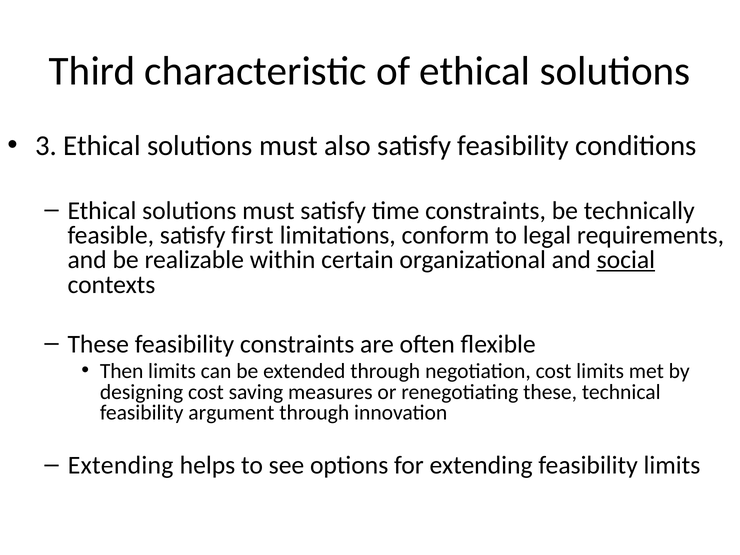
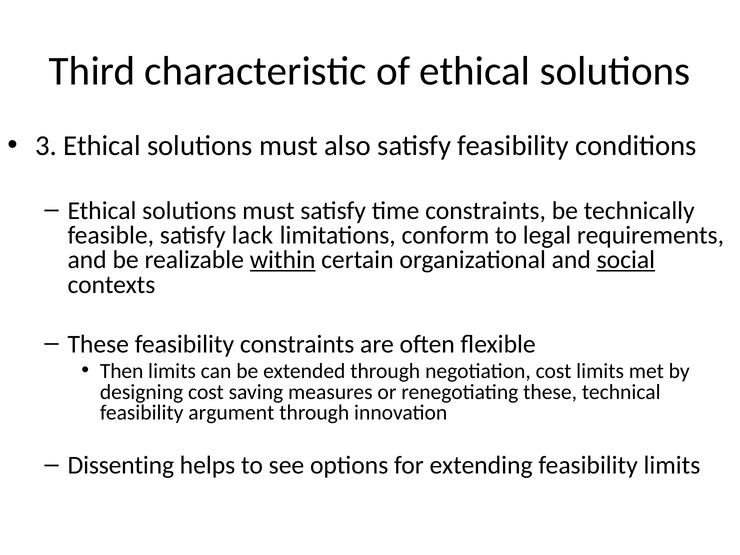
first: first -> lack (252, 235)
within underline: none -> present (283, 260)
Extending: Extending -> Dissenting (121, 465)
